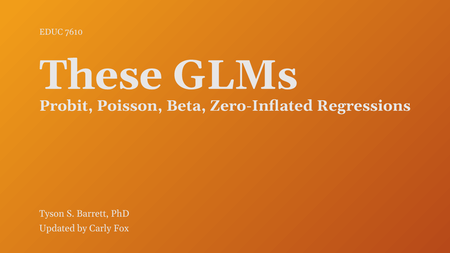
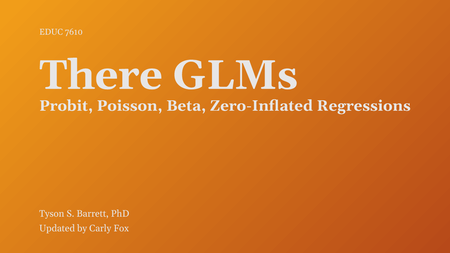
These: These -> There (101, 75)
